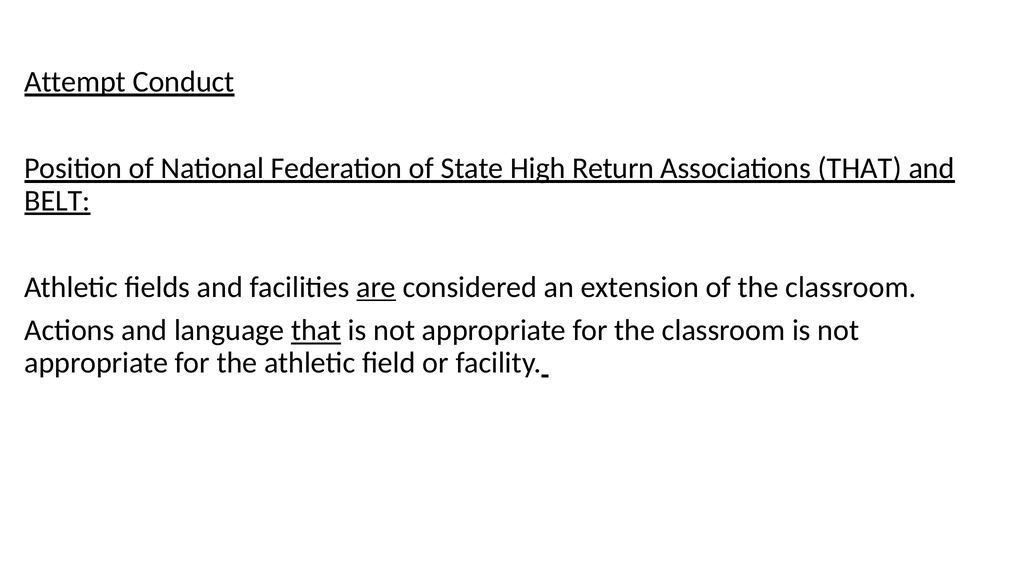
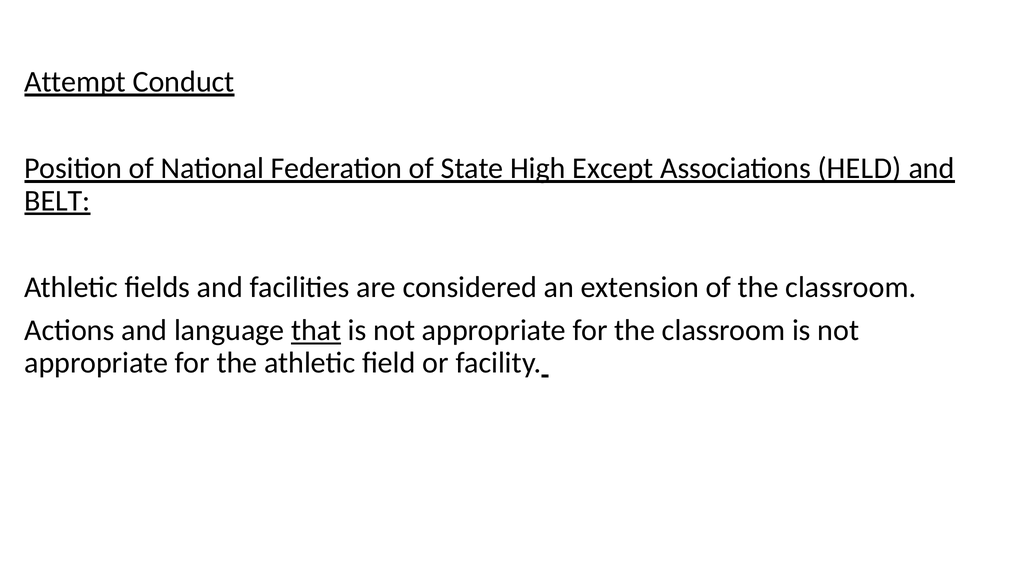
Return: Return -> Except (613, 168)
Associations THAT: THAT -> HELD (860, 168)
are underline: present -> none (376, 287)
